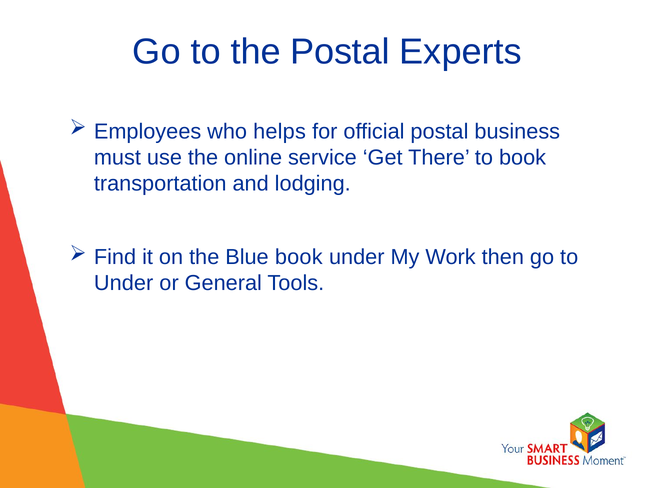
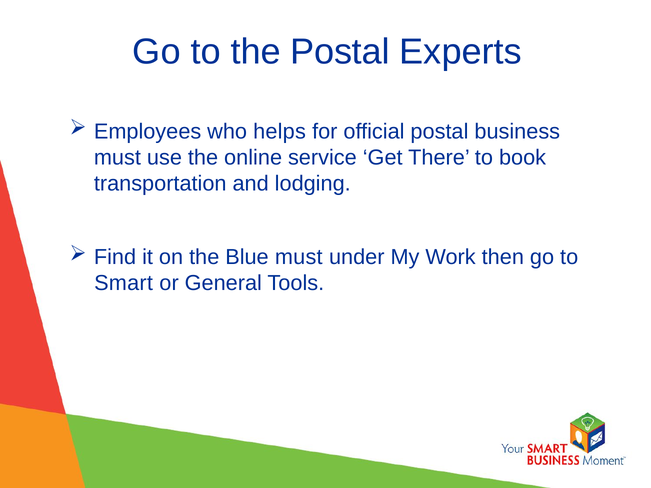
Blue book: book -> must (299, 257)
Under: Under -> Smart (124, 283)
